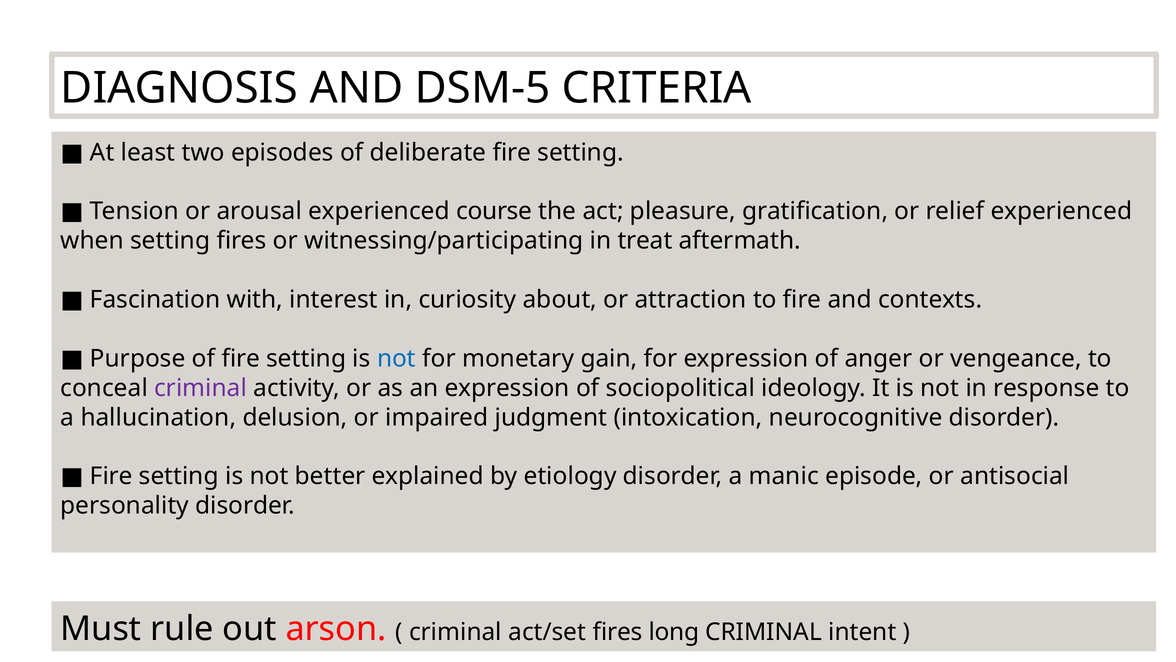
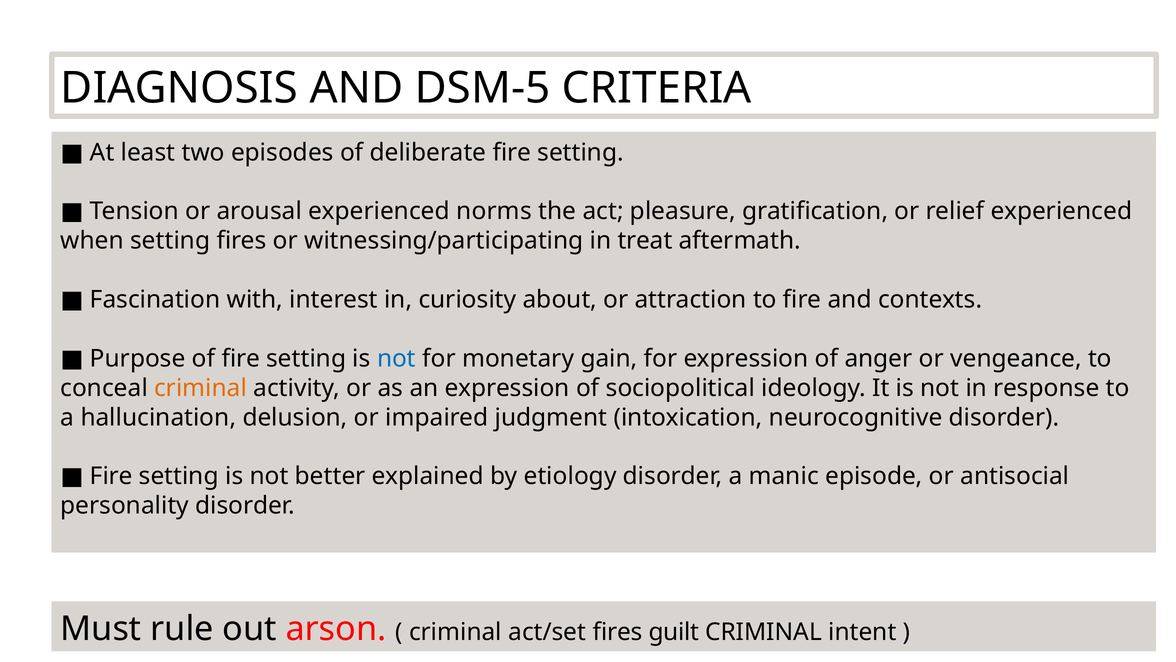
course: course -> norms (494, 211)
criminal colour: purple -> orange (201, 388)
long: long -> guilt (674, 631)
